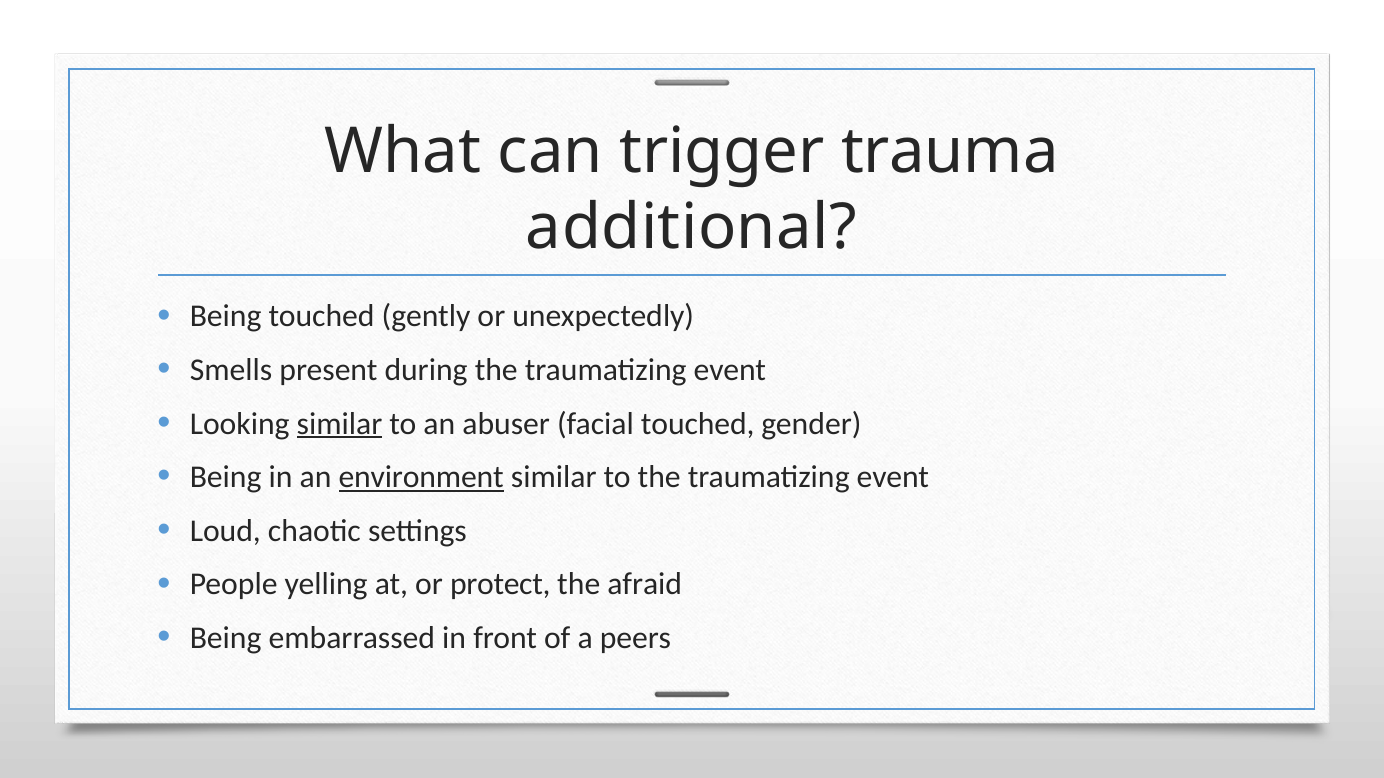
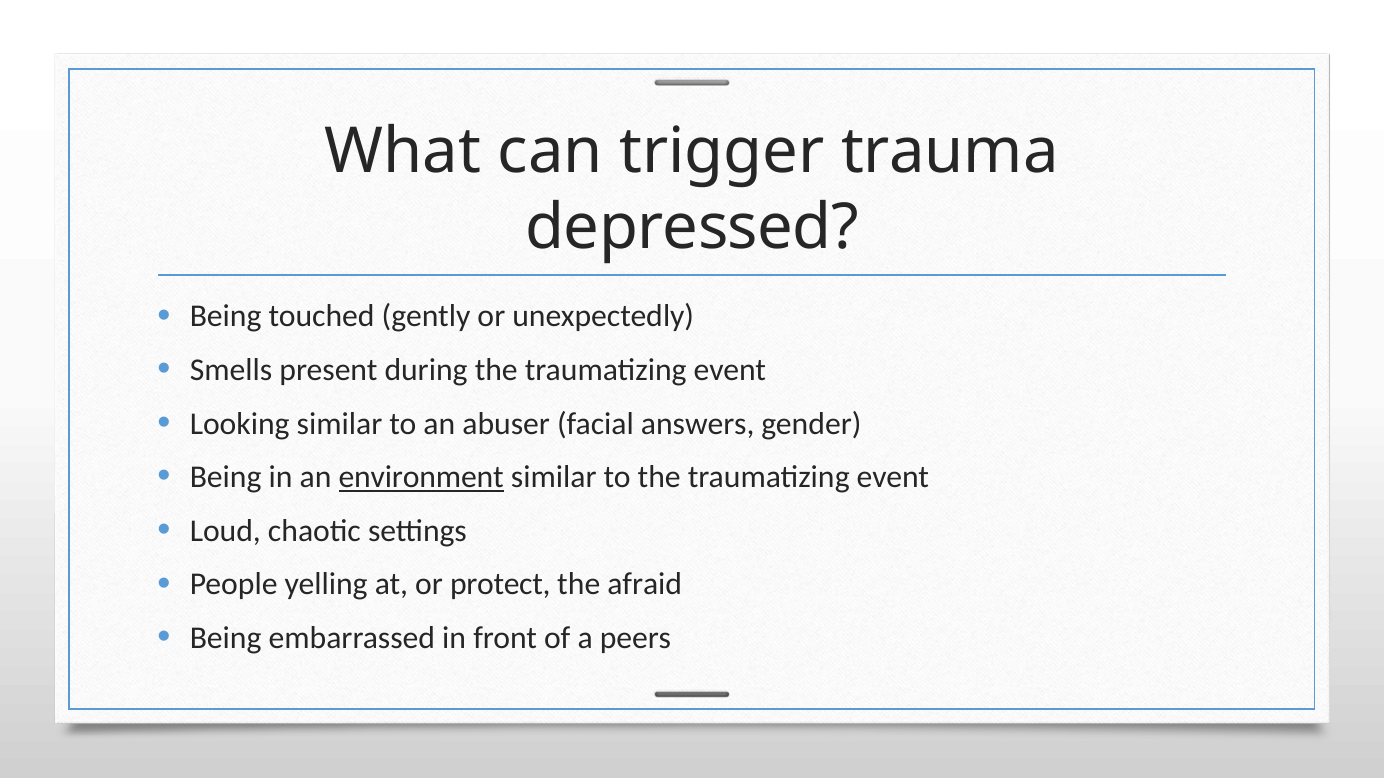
additional: additional -> depressed (692, 228)
similar underline: present -> none (339, 424)
facial touched: touched -> answers (698, 424)
